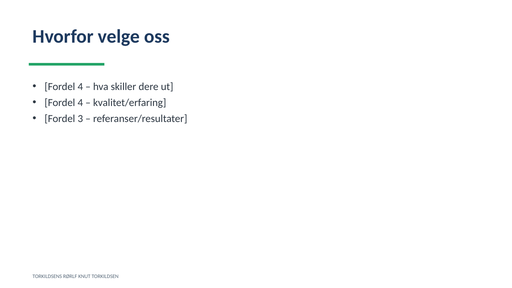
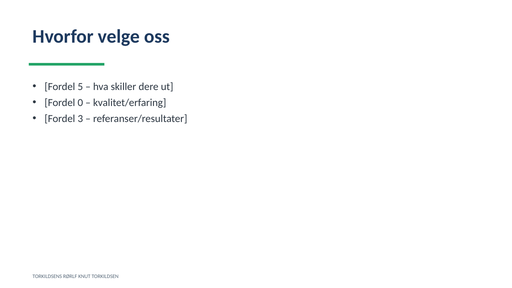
4: 4 -> 5 (80, 87)
4: 4 -> 0 (80, 103)
